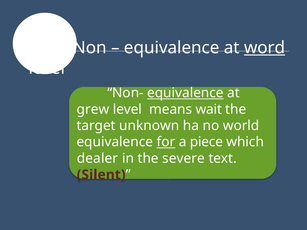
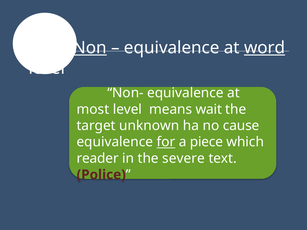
Non underline: none -> present (90, 48)
equivalence underline: present -> none (185, 93)
grew: grew -> most (93, 109)
world: world -> cause (241, 126)
dealer: dealer -> reader (98, 159)
Silent: Silent -> Police (101, 175)
